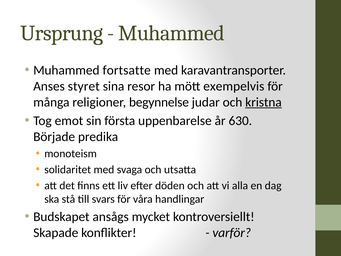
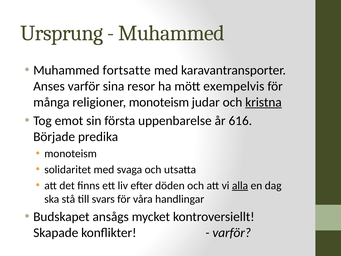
Anses styret: styret -> varför (84, 86)
religioner begynnelse: begynnelse -> monoteism (159, 102)
630: 630 -> 616 (240, 121)
alla underline: none -> present (240, 185)
